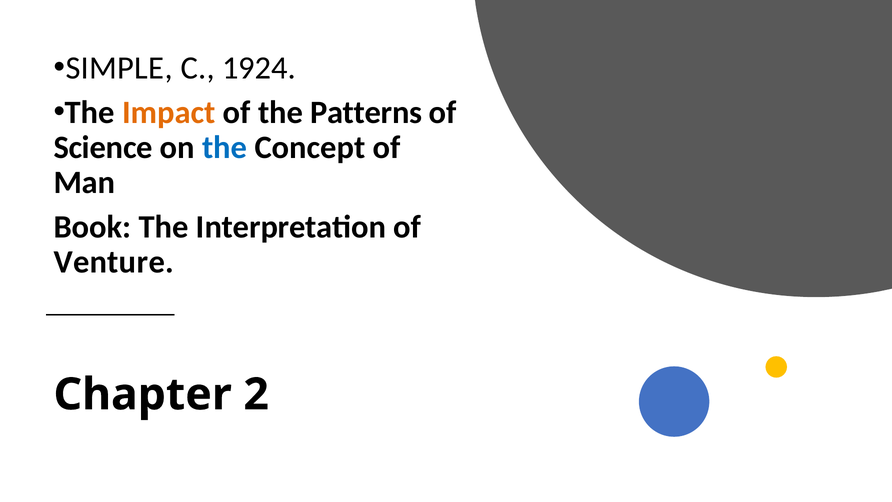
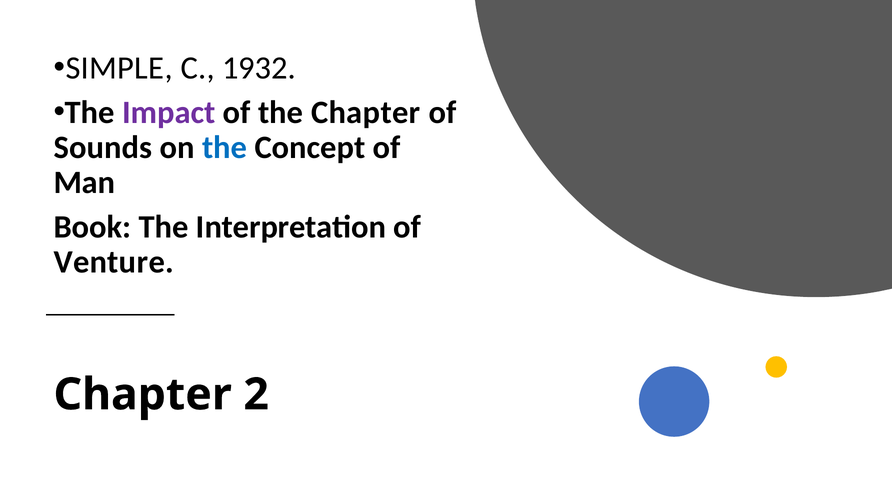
1924: 1924 -> 1932 (259, 68)
Impact colour: orange -> purple (169, 112)
the Patterns: Patterns -> Chapter (366, 112)
Science: Science -> Sounds (103, 147)
